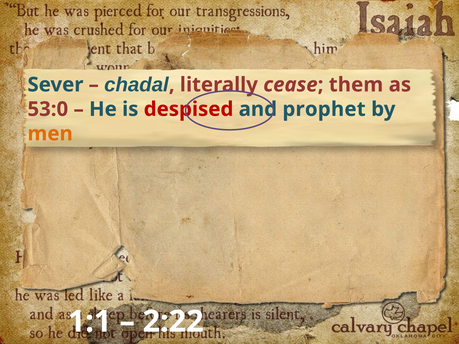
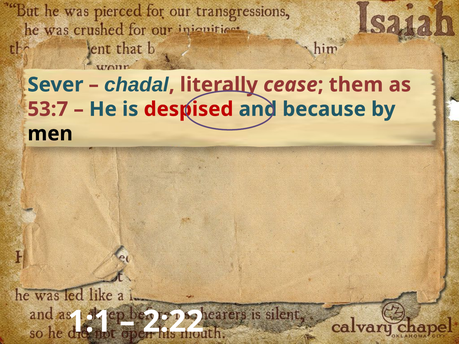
53:0: 53:0 -> 53:7 (48, 109)
prophet: prophet -> because (324, 109)
men colour: orange -> black (50, 134)
